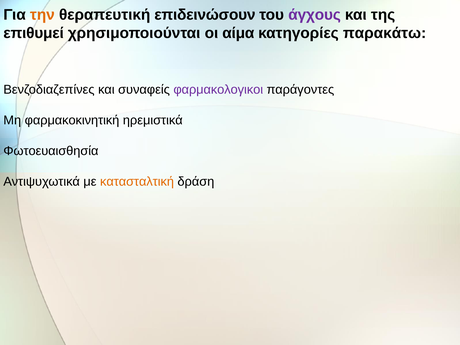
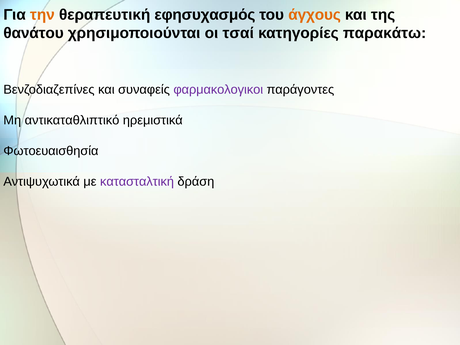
επιδεινώσουν: επιδεινώσουν -> εφησυχασμός (205, 15)
άγχους colour: purple -> orange (315, 15)
επιθυμεί: επιθυμεί -> θανάτου (34, 33)
αίμα: αίμα -> τσαί (238, 33)
φαρμακοκινητική: φαρμακοκινητική -> αντικαταθλιπτικό (72, 120)
κατασταλτική colour: orange -> purple (137, 182)
